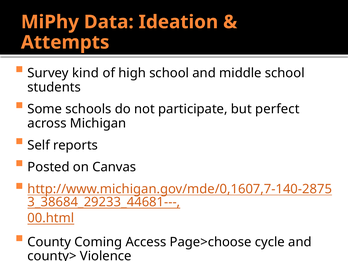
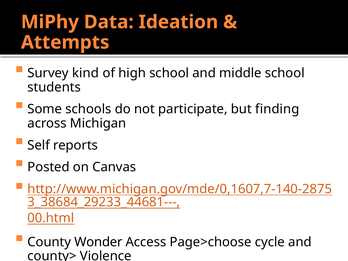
perfect: perfect -> finding (277, 109)
Coming: Coming -> Wonder (98, 242)
